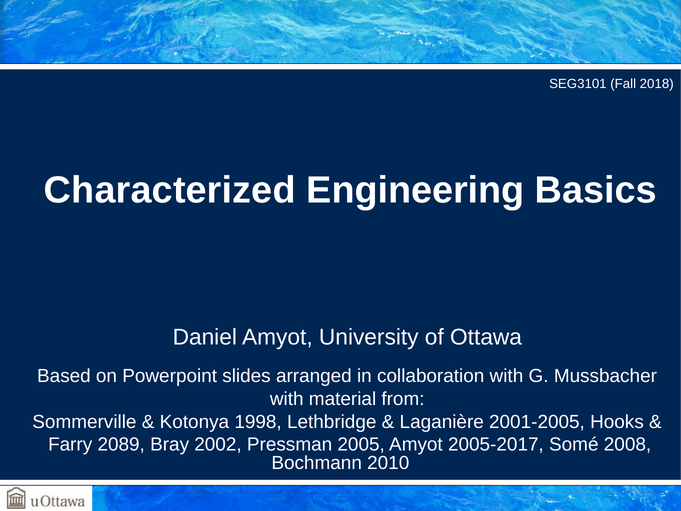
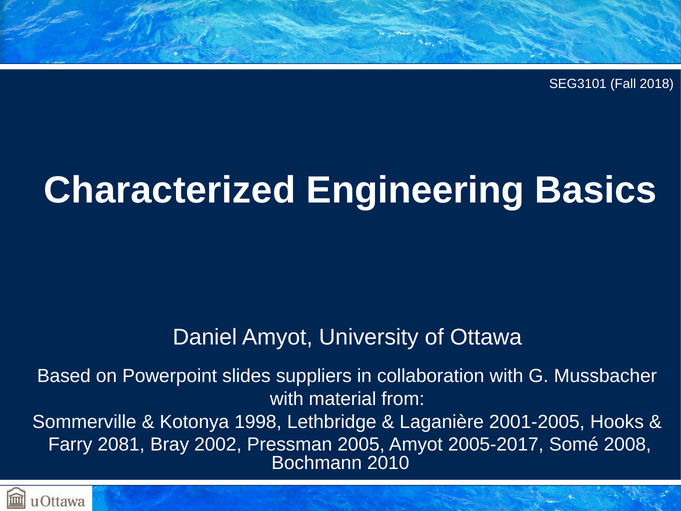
arranged: arranged -> suppliers (314, 376)
2089: 2089 -> 2081 (121, 445)
